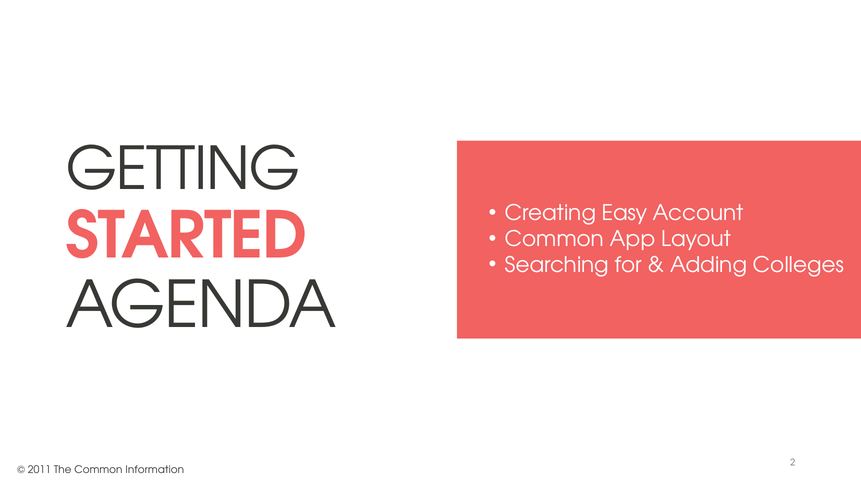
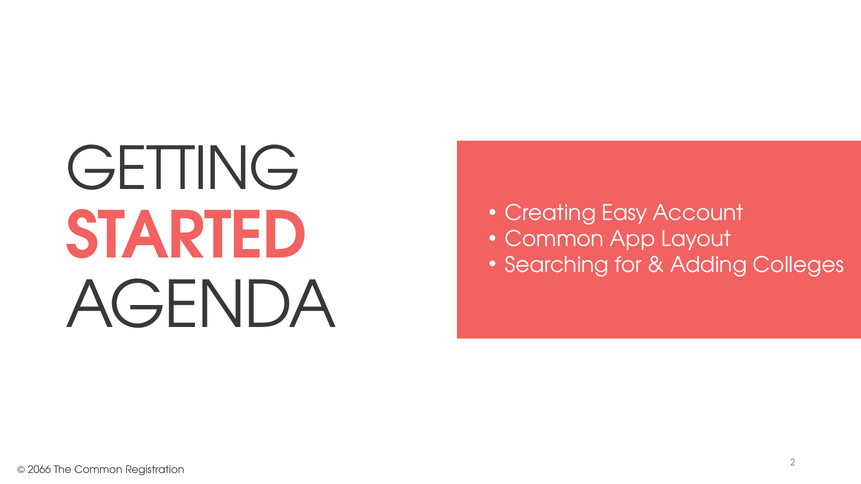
2011: 2011 -> 2066 (39, 470)
Information: Information -> Registration (155, 470)
